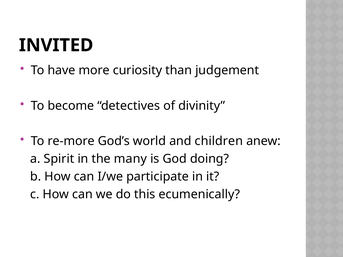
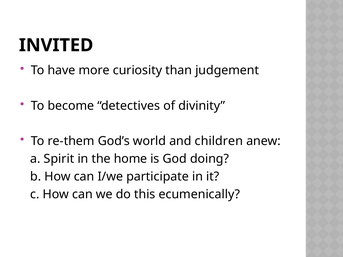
re-more: re-more -> re-them (71, 141)
many: many -> home (131, 159)
